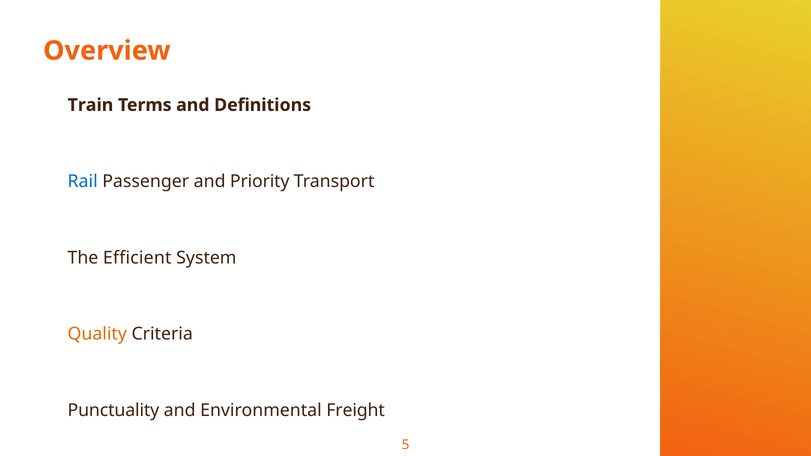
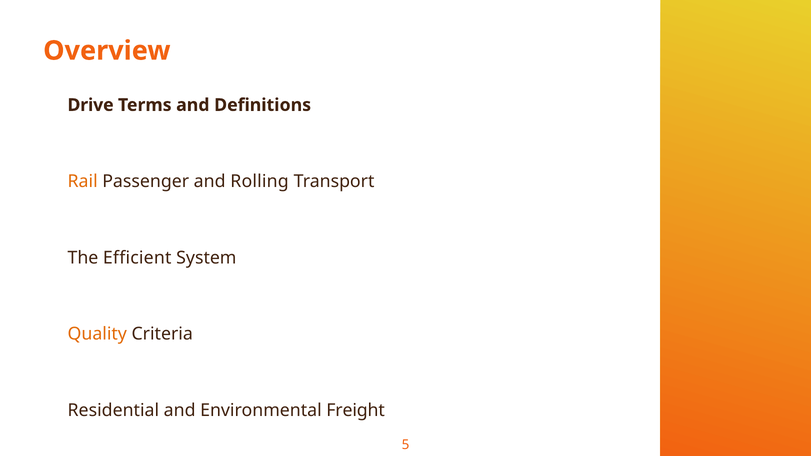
Train: Train -> Drive (91, 105)
Rail colour: blue -> orange (83, 181)
Priority: Priority -> Rolling (260, 181)
Punctuality: Punctuality -> Residential (113, 410)
